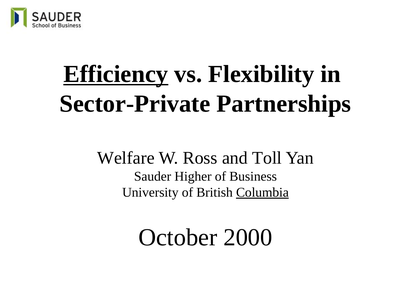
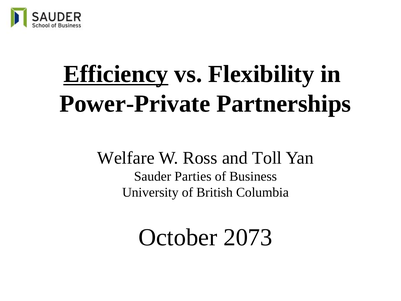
Sector-Private: Sector-Private -> Power-Private (135, 103)
Higher: Higher -> Parties (193, 176)
Columbia underline: present -> none (262, 192)
2000: 2000 -> 2073 (248, 237)
